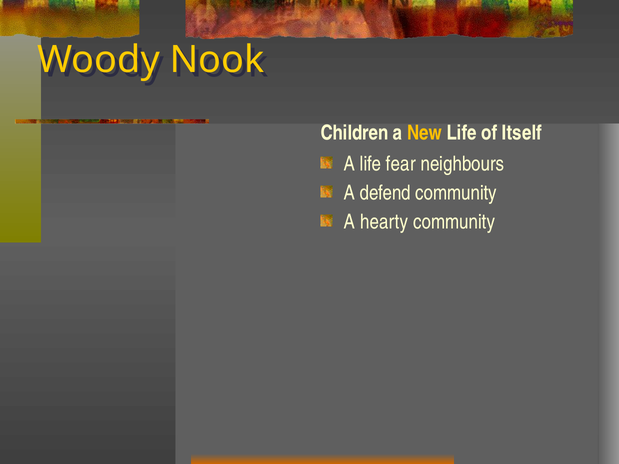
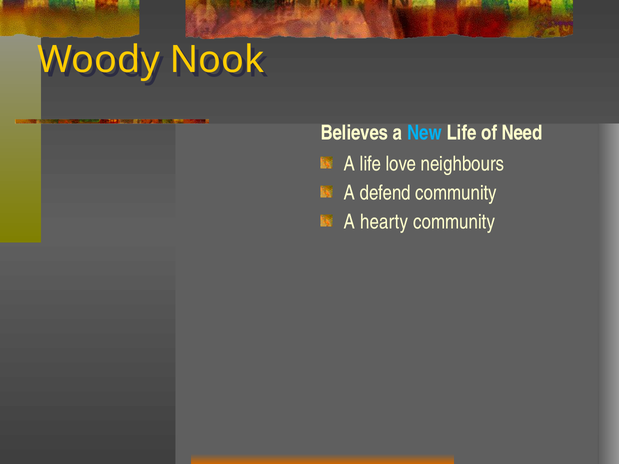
Children: Children -> Believes (355, 133)
New colour: yellow -> light blue (425, 133)
Itself: Itself -> Need (522, 133)
fear: fear -> love (401, 164)
